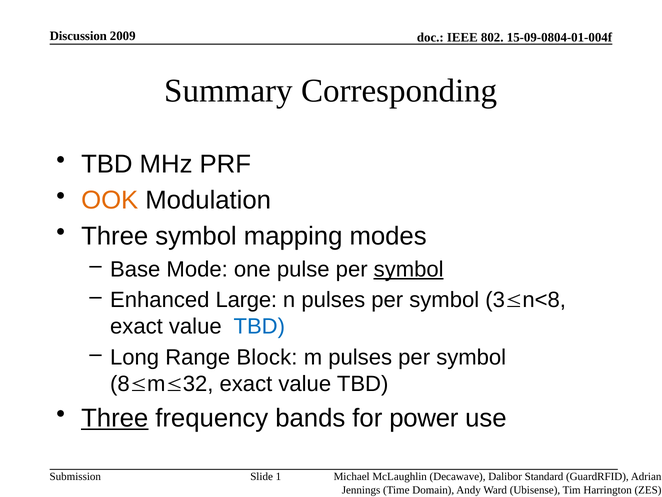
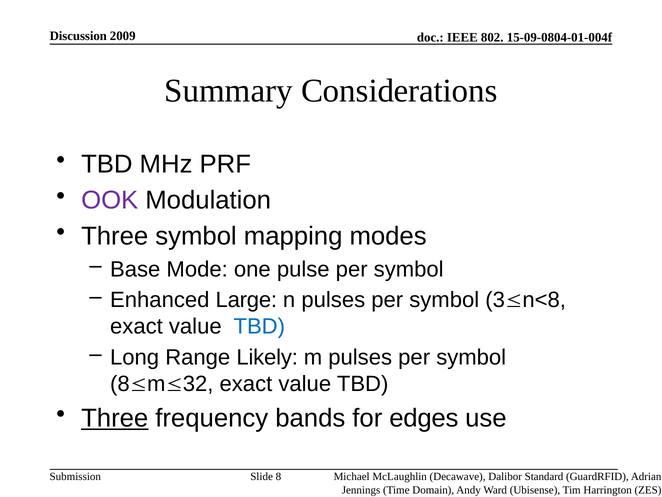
Corresponding: Corresponding -> Considerations (399, 91)
OOK colour: orange -> purple (110, 200)
symbol underline: present -> none (409, 269)
Block: Block -> Likely (267, 357)
power: power -> edges (424, 418)
Slide 1: 1 -> 8 (278, 476)
